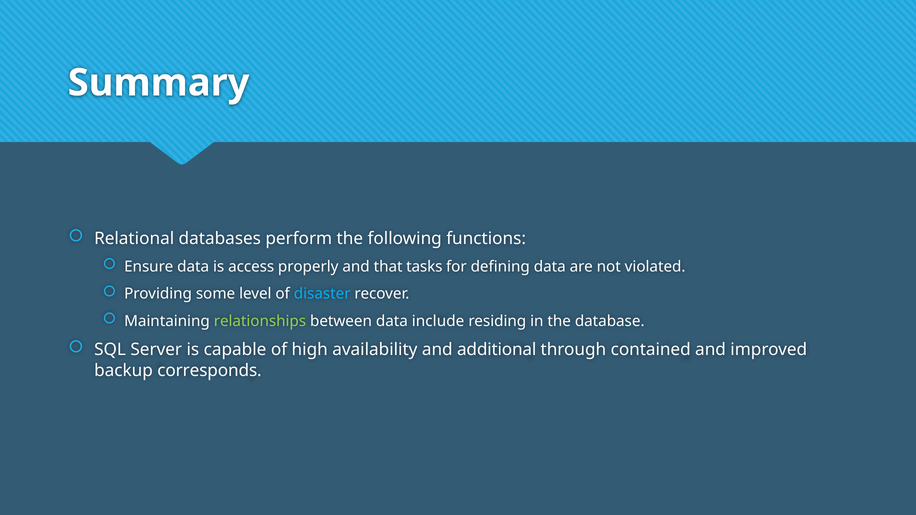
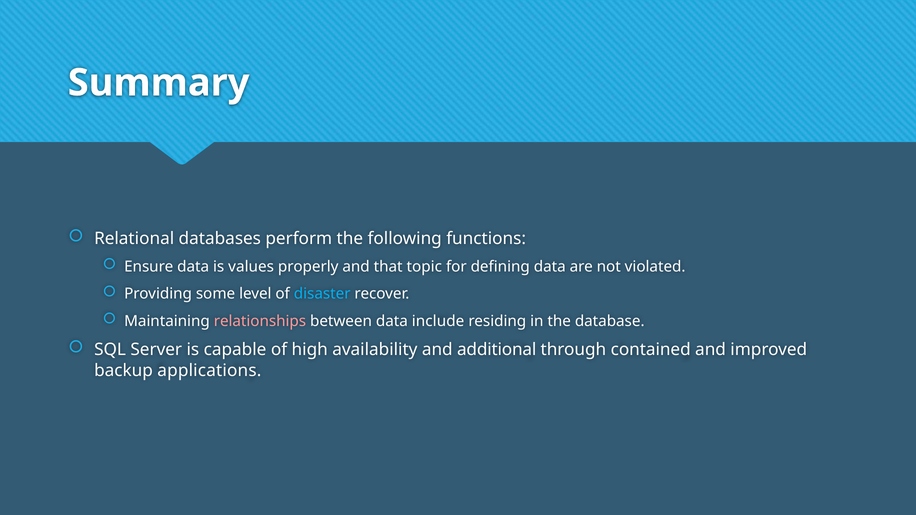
access: access -> values (251, 267)
tasks: tasks -> topic (424, 267)
relationships colour: light green -> pink (260, 321)
corresponds: corresponds -> applications (209, 371)
